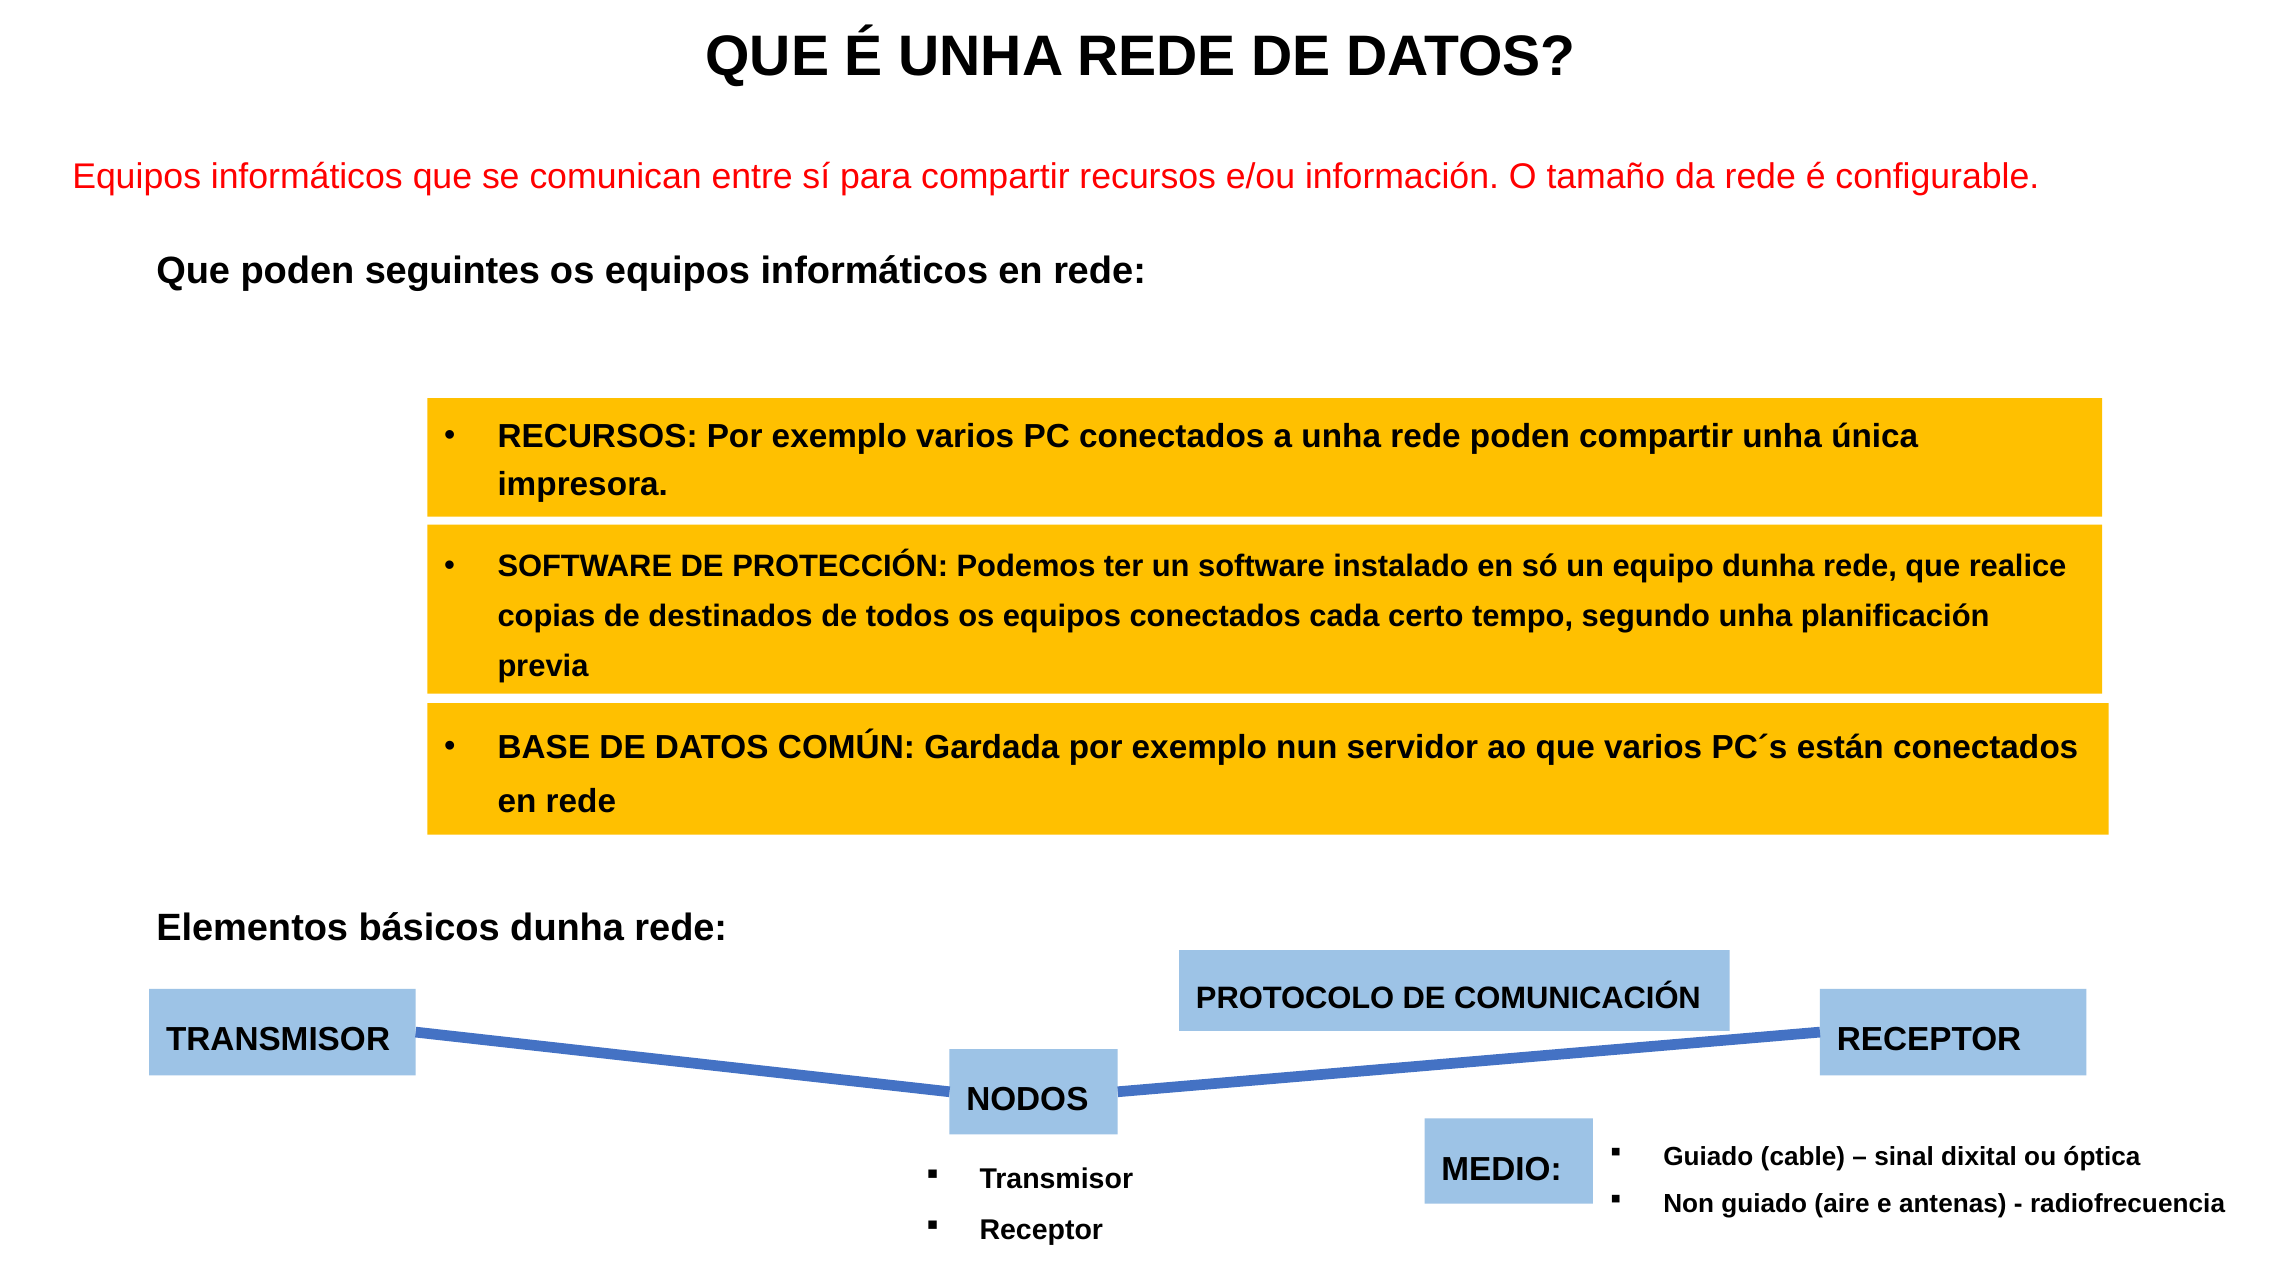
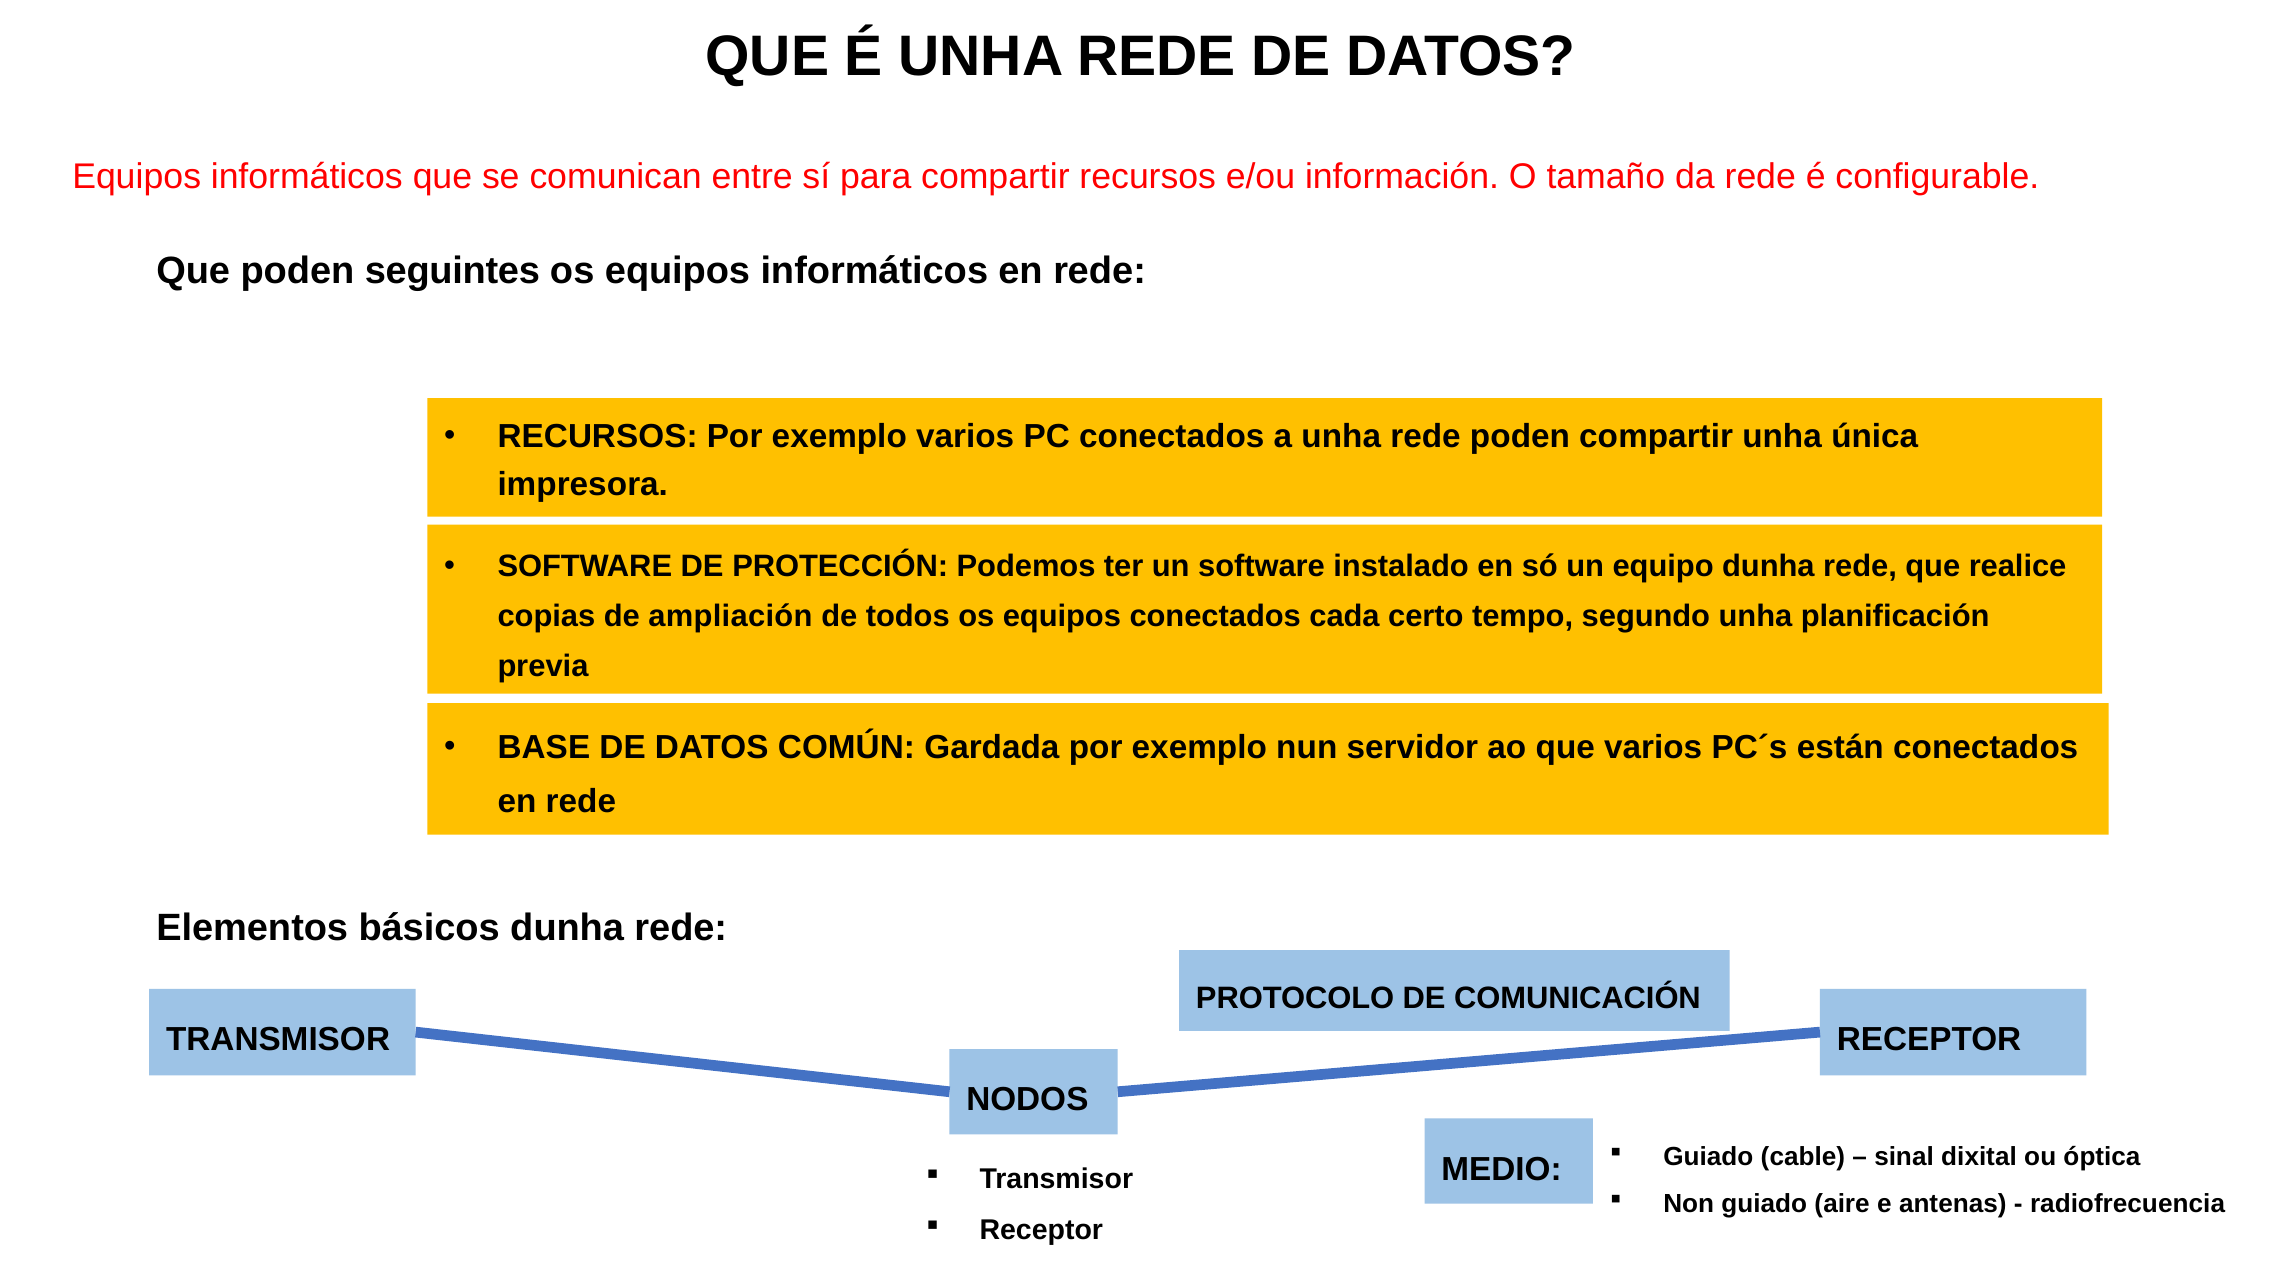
destinados: destinados -> ampliación (730, 617)
